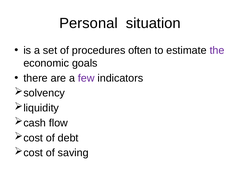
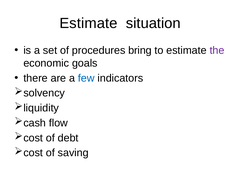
Personal: Personal -> Estimate (88, 23)
often: often -> bring (140, 50)
few colour: purple -> blue (86, 78)
